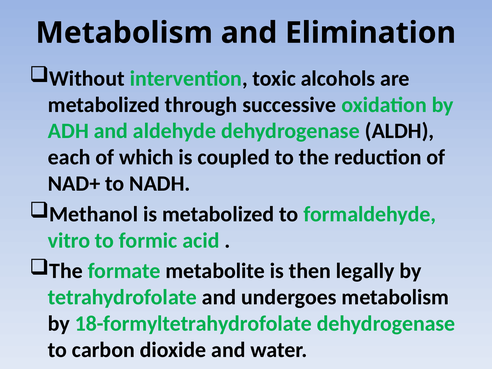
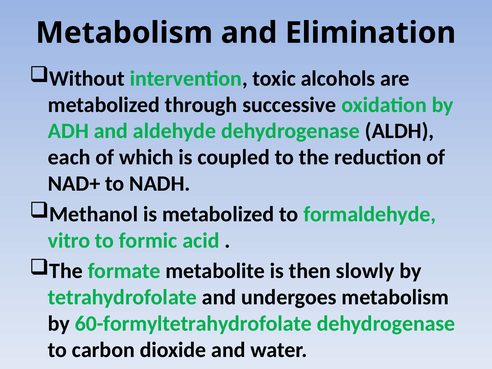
legally: legally -> slowly (365, 271)
18-formyltetrahydrofolate: 18-formyltetrahydrofolate -> 60-formyltetrahydrofolate (193, 324)
